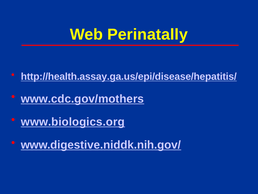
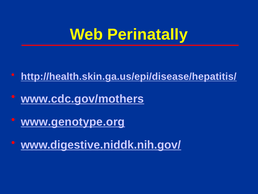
http://health.assay.ga.us/epi/disease/hepatitis/: http://health.assay.ga.us/epi/disease/hepatitis/ -> http://health.skin.ga.us/epi/disease/hepatitis/ (129, 76)
www.biologics.org: www.biologics.org -> www.genotype.org (73, 121)
